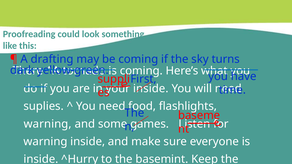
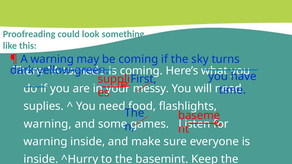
A drafting: drafting -> warning (52, 59)
your inside: inside -> messy (151, 89)
